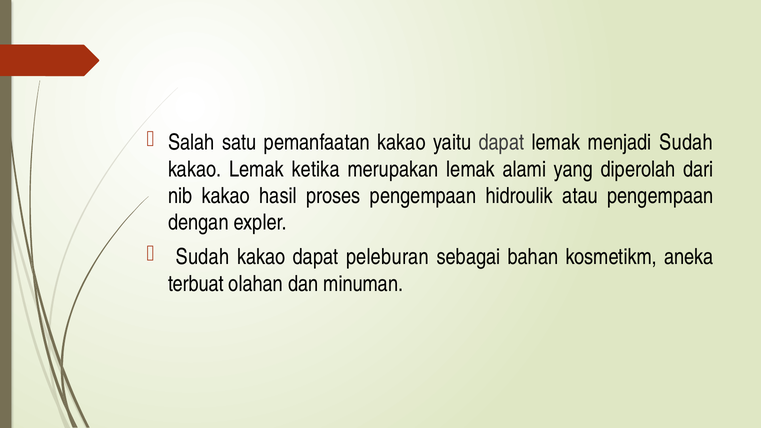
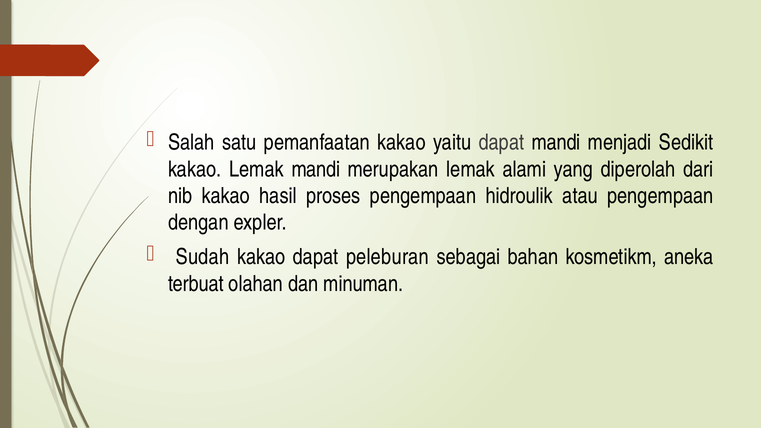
dapat lemak: lemak -> mandi (556, 143)
menjadi Sudah: Sudah -> Sedikit (686, 143)
Lemak ketika: ketika -> mandi (316, 169)
